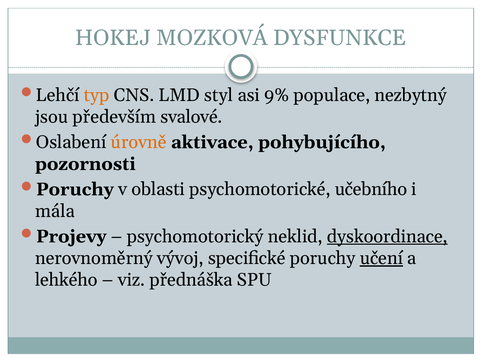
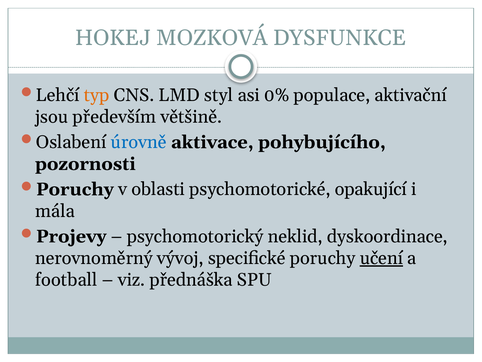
9%: 9% -> 0% (277, 95)
nezbytný: nezbytný -> aktivační (411, 95)
svalové: svalové -> většině (191, 117)
úrovně colour: orange -> blue (139, 142)
učebního: učebního -> opakující (371, 189)
dyskoordinace underline: present -> none (387, 236)
lehkého: lehkého -> football (66, 280)
